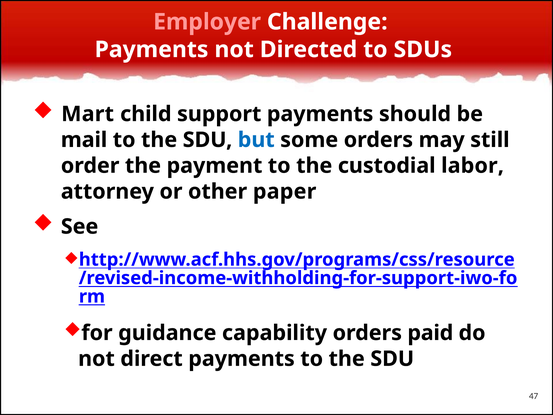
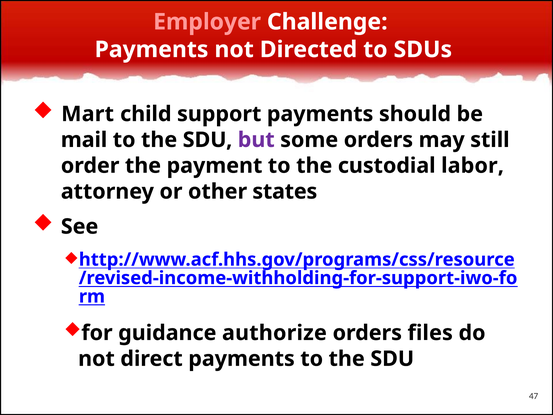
but colour: blue -> purple (256, 140)
paper: paper -> states (285, 191)
capability: capability -> authorize (274, 333)
paid: paid -> files (430, 333)
